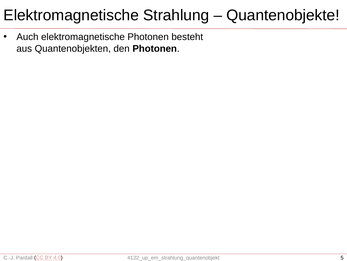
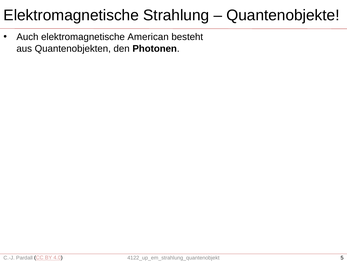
elektromagnetische Photonen: Photonen -> American (148, 37)
